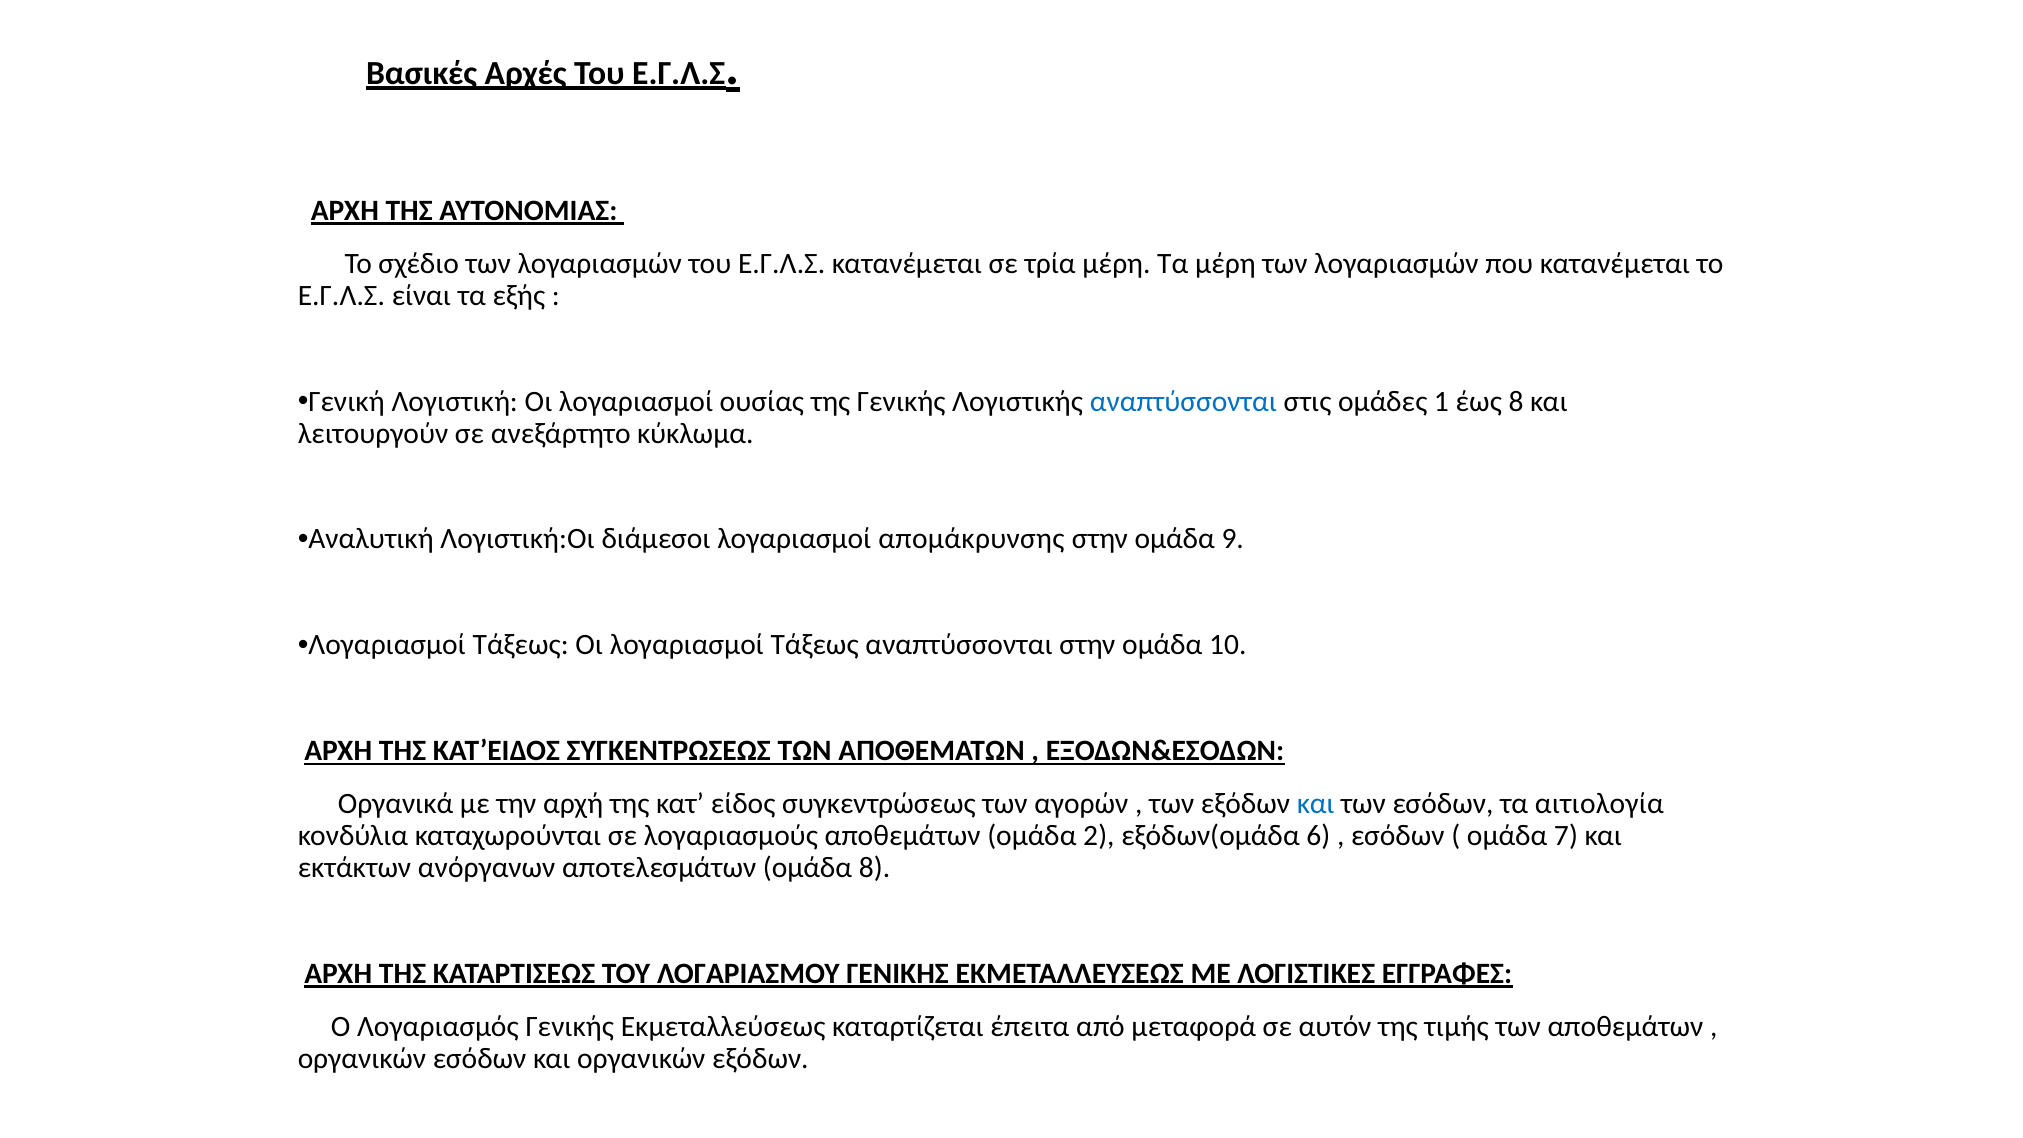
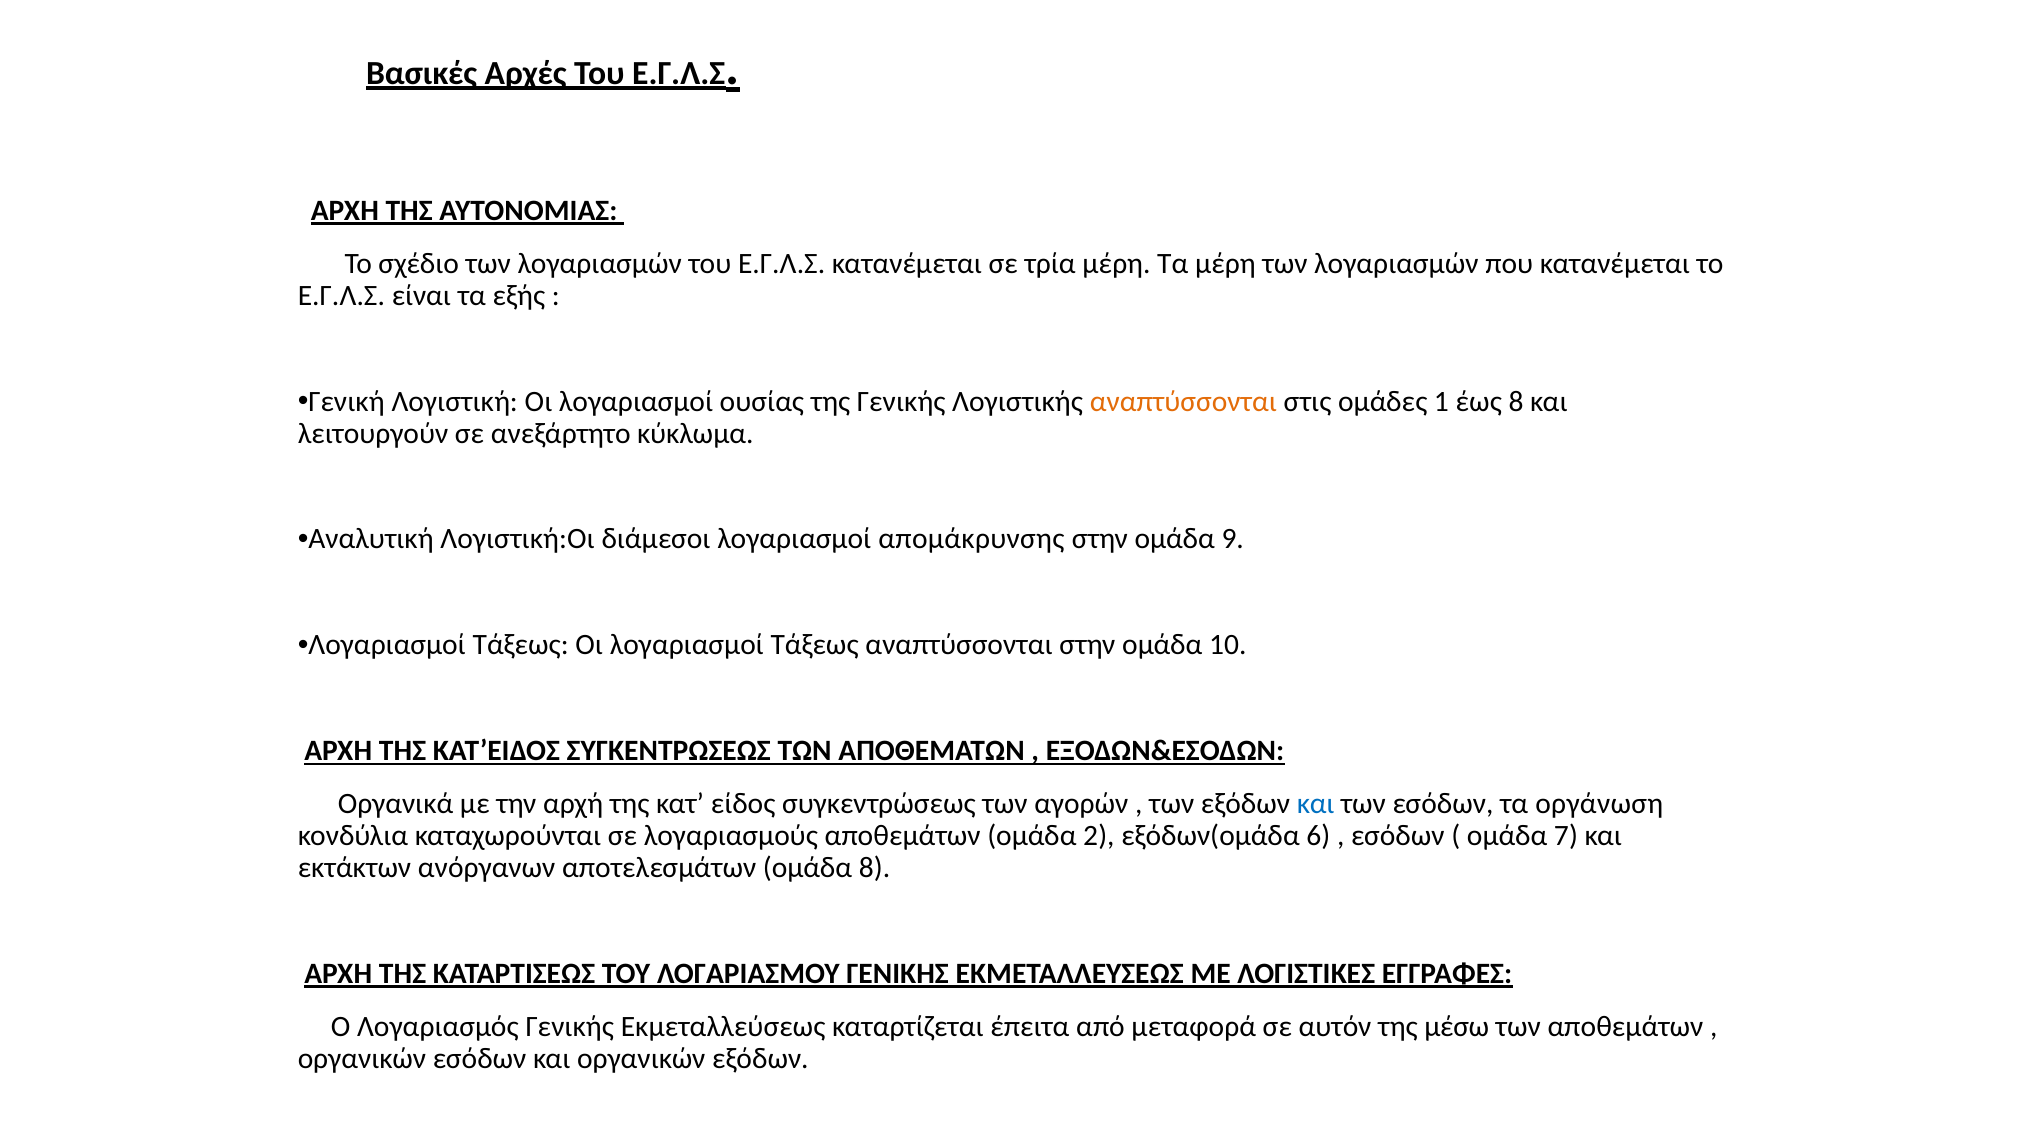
αναπτύσσονται colour: blue -> orange (1183, 401)
αιτιολογία: αιτιολογία -> οργάνωση (1599, 804)
τιμής: τιμής -> μέσω (1457, 1027)
